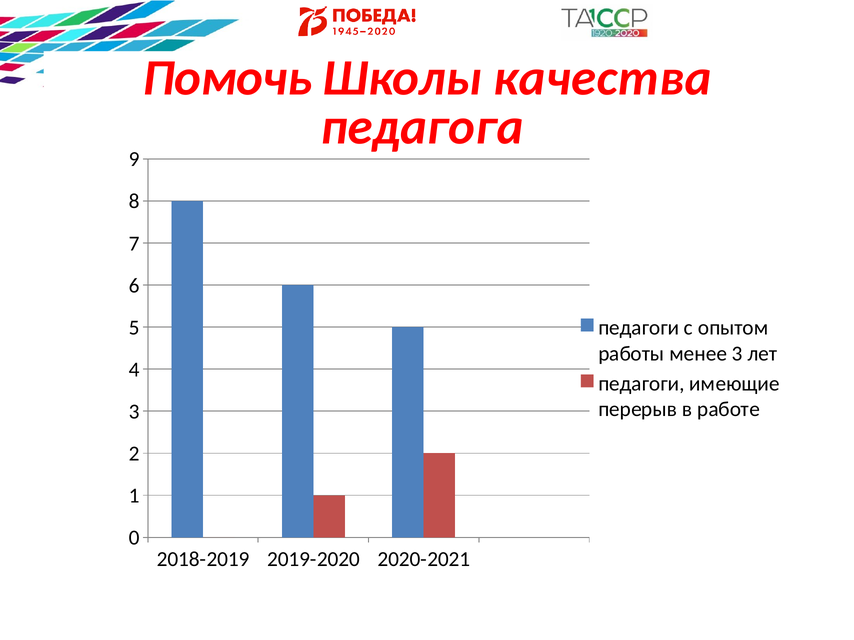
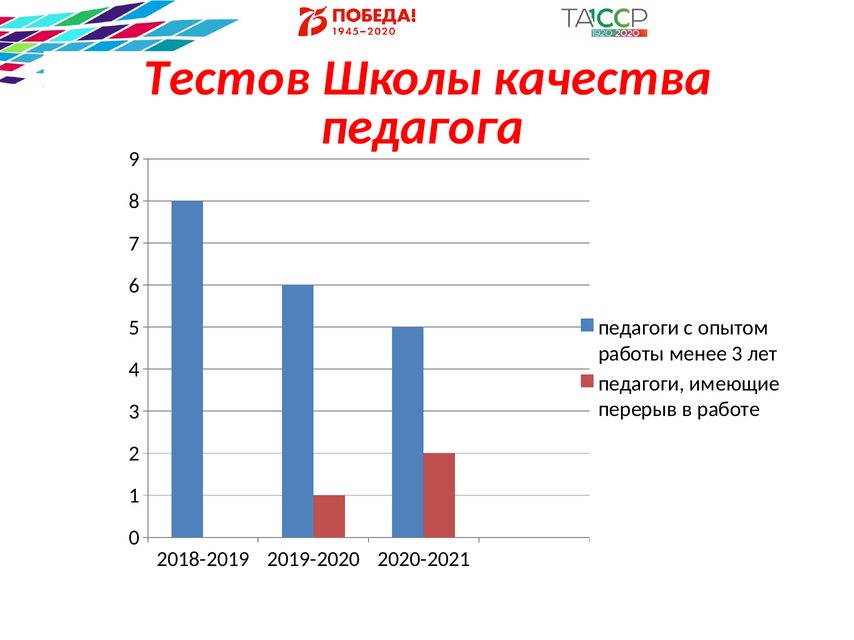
Помочь: Помочь -> Тестов (227, 78)
